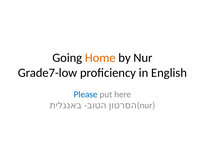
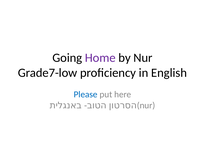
Home colour: orange -> purple (100, 58)
